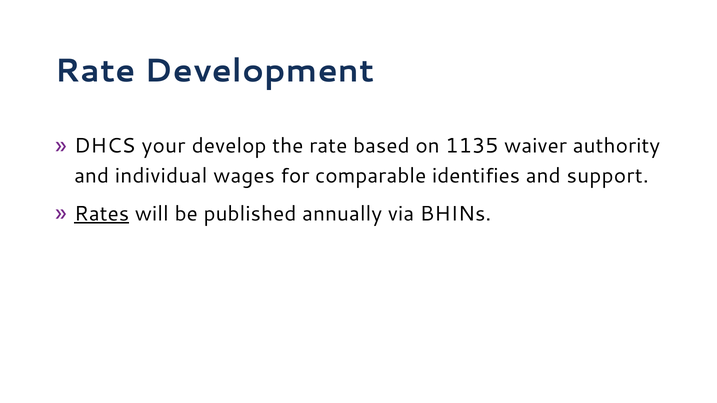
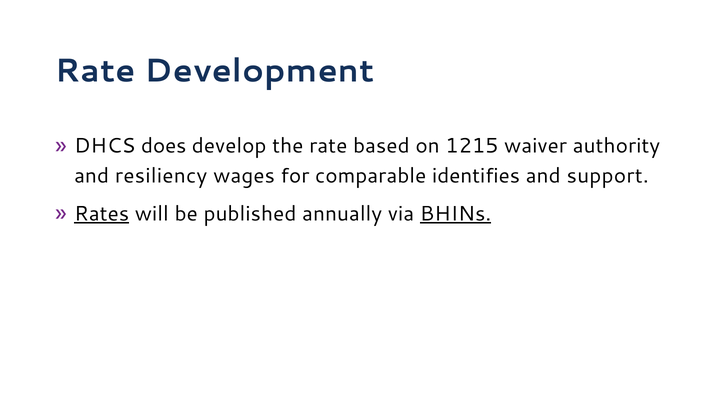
your: your -> does (164, 146)
1135: 1135 -> 1215 (472, 146)
individual: individual -> resiliency (161, 176)
BHINs underline: none -> present (456, 214)
